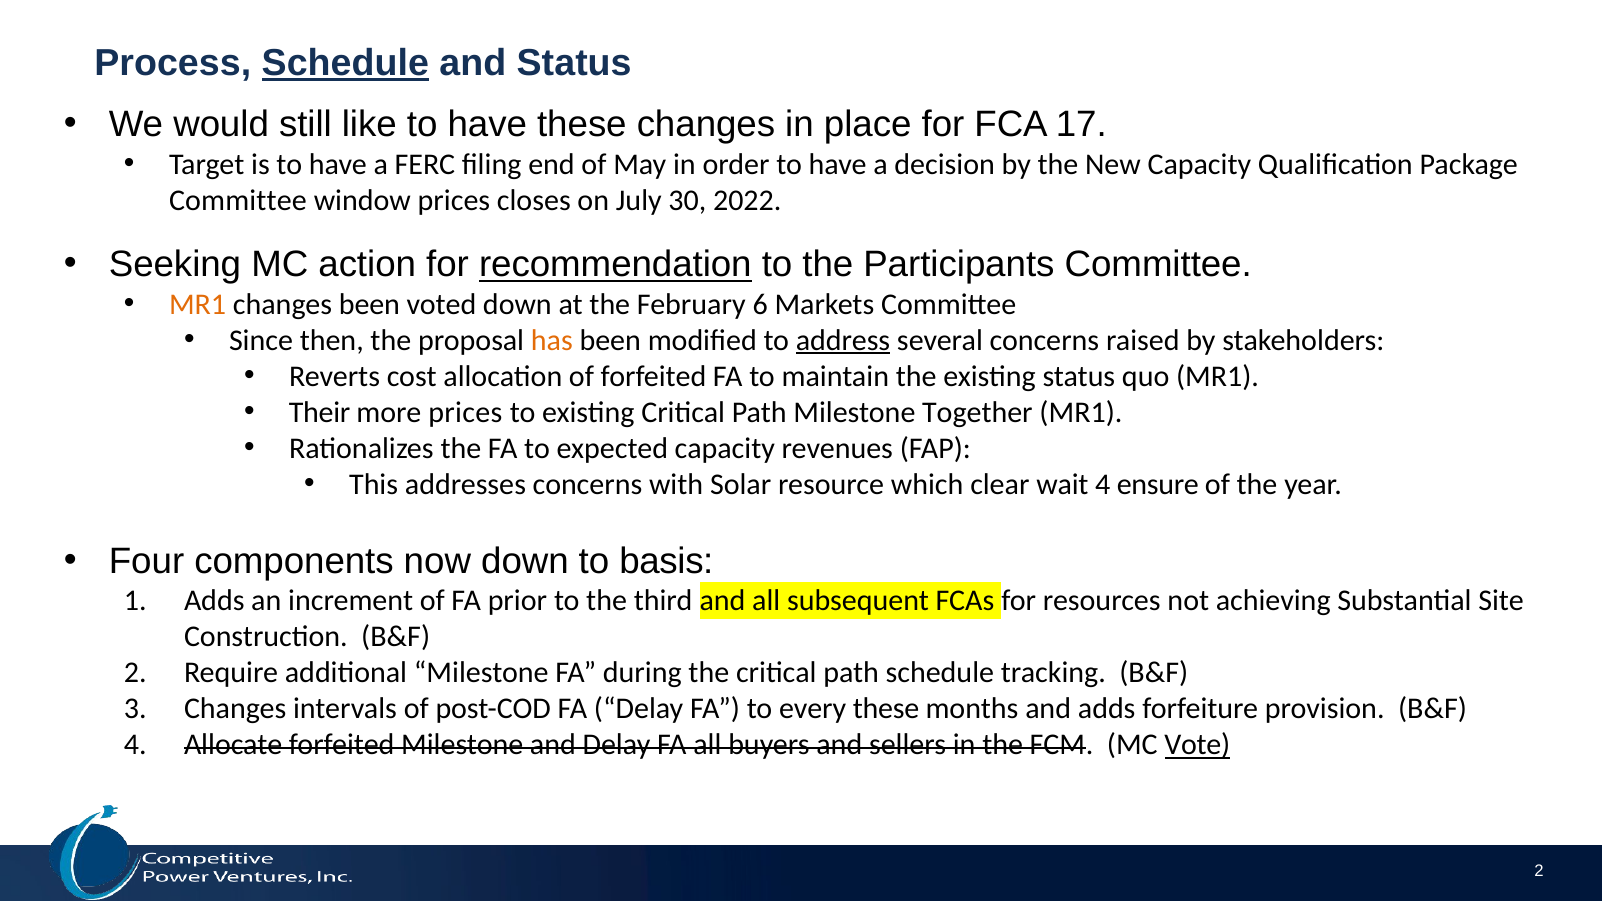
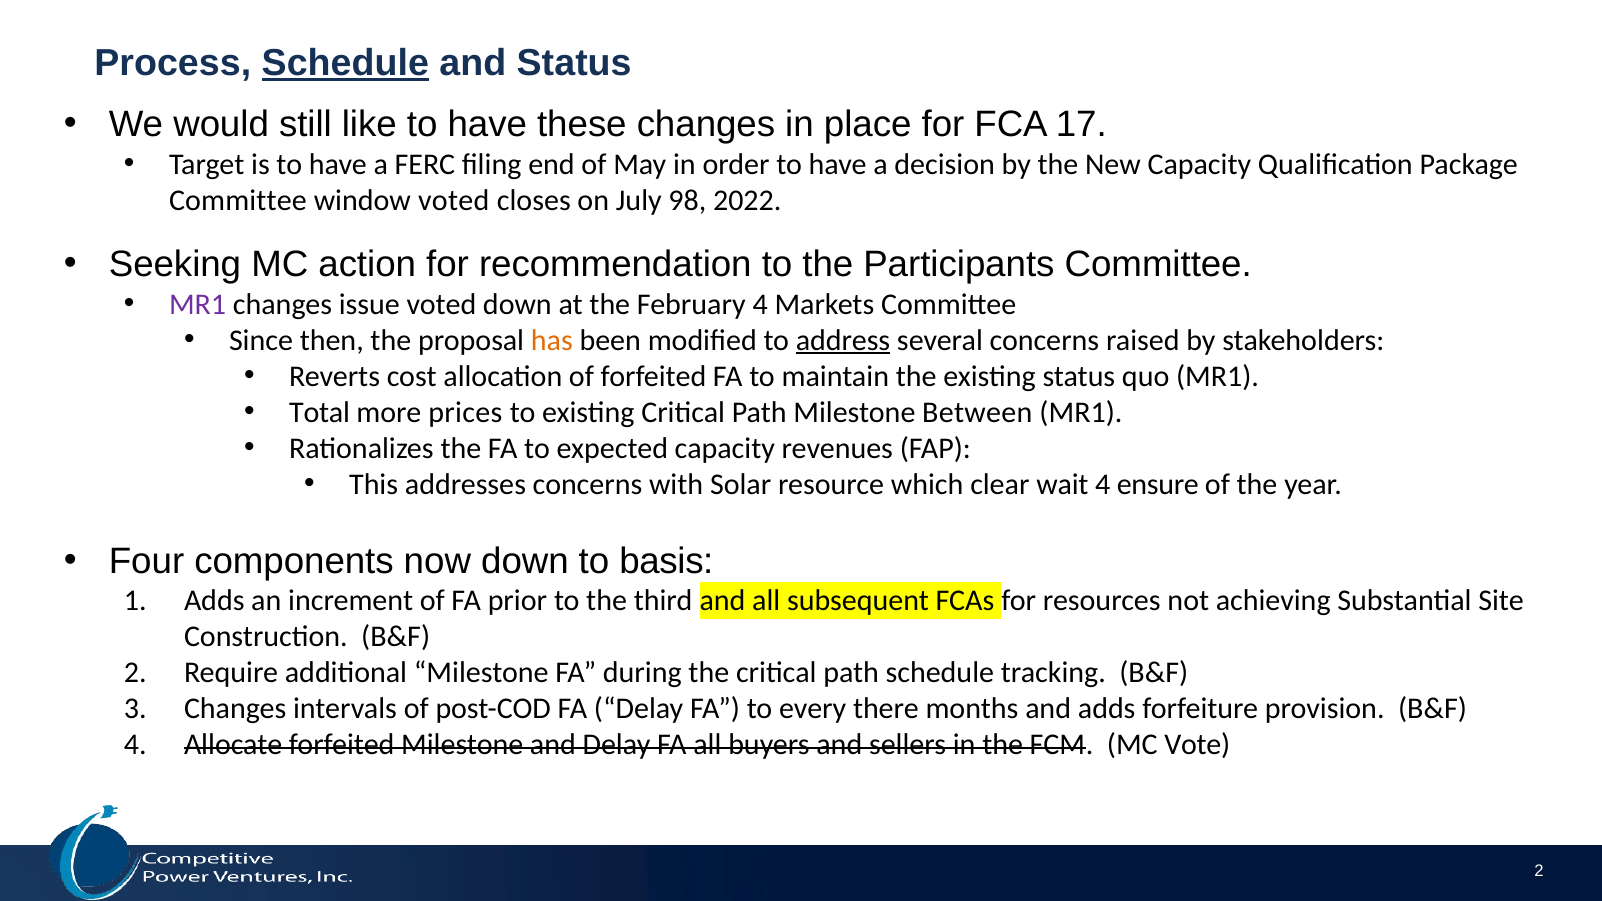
window prices: prices -> voted (454, 200)
30: 30 -> 98 (687, 200)
recommendation underline: present -> none (615, 265)
MR1 colour: orange -> purple (198, 304)
changes been: been -> issue (369, 304)
February 6: 6 -> 4 (760, 304)
Their: Their -> Total (320, 413)
Together: Together -> Between (977, 413)
every these: these -> there (886, 709)
Vote underline: present -> none (1197, 745)
